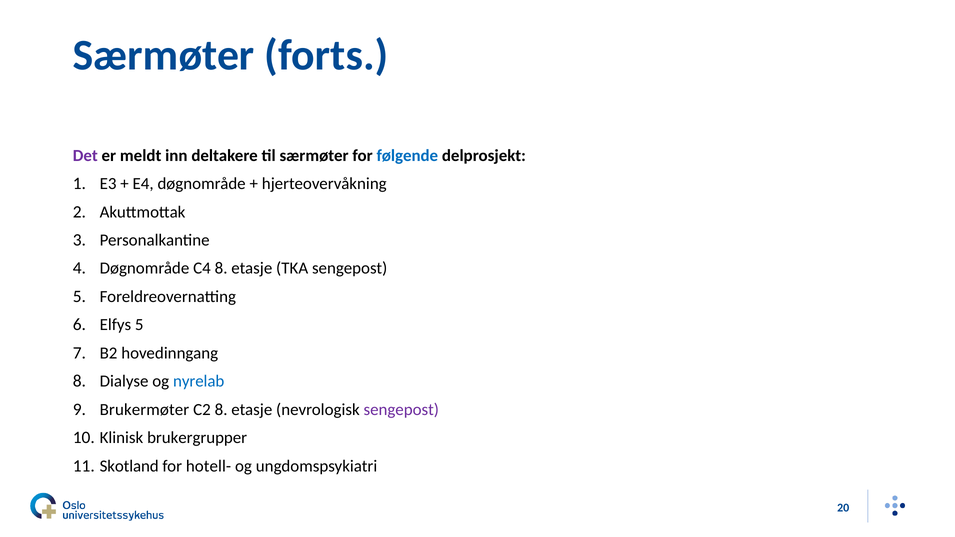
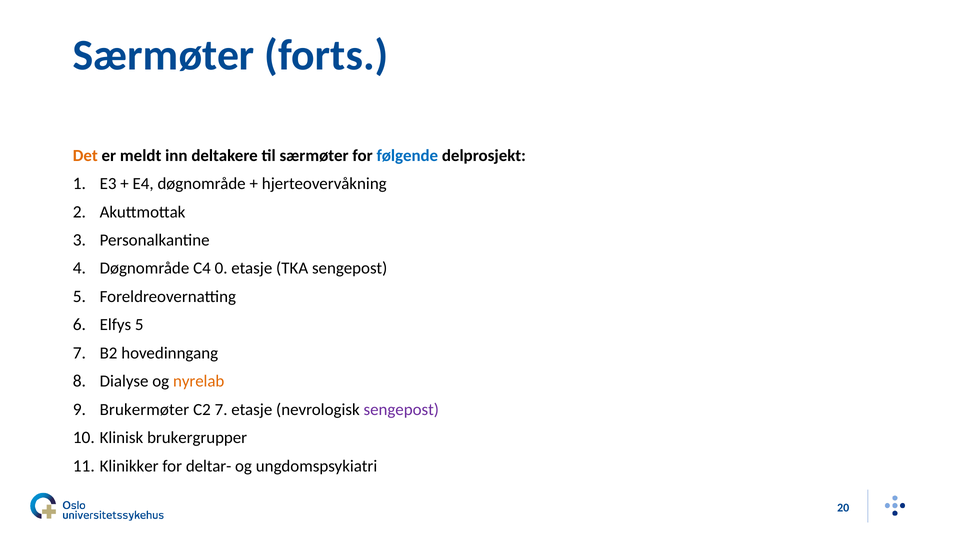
Det colour: purple -> orange (85, 156)
C4 8: 8 -> 0 (221, 269)
nyrelab colour: blue -> orange (199, 381)
C2 8: 8 -> 7 (221, 410)
Skotland: Skotland -> Klinikker (129, 466)
hotell-: hotell- -> deltar- (209, 466)
